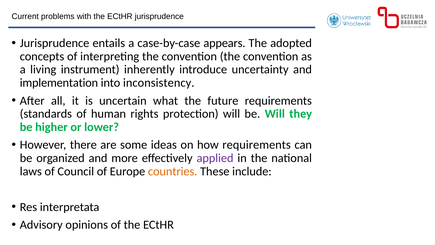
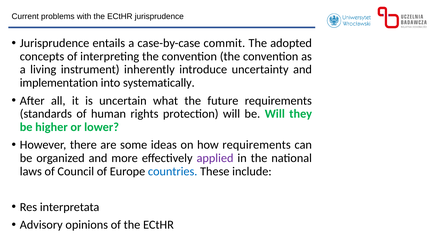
appears: appears -> commit (224, 43)
inconsistency: inconsistency -> systematically (159, 83)
countries colour: orange -> blue (173, 171)
